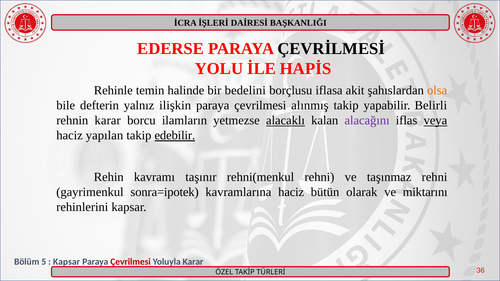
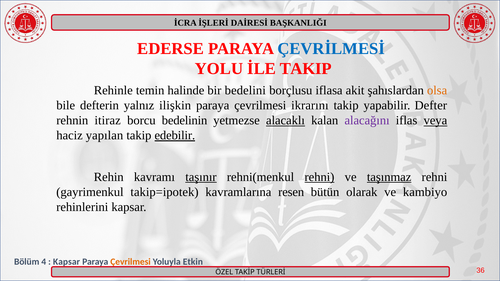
ÇEVRİLMESİ colour: black -> blue (331, 49)
İLE HAPİS: HAPİS -> TAKIP (306, 69)
alınmış: alınmış -> ikrarını (310, 106)
Belirli: Belirli -> Defter (431, 106)
rehnin karar: karar -> itiraz (108, 121)
ilamların: ilamların -> bedelinin (185, 121)
taşınır underline: none -> present (201, 177)
rehni underline: none -> present (319, 177)
taşınmaz underline: none -> present (389, 177)
sonra=ipotek: sonra=ipotek -> takip=ipotek (165, 192)
kavramlarına haciz: haciz -> resen (291, 192)
miktarını: miktarını -> kambiyo (425, 192)
5: 5 -> 4 (44, 262)
Çevrilmesi colour: red -> orange (131, 262)
Yoluyla Karar: Karar -> Etkin (193, 262)
